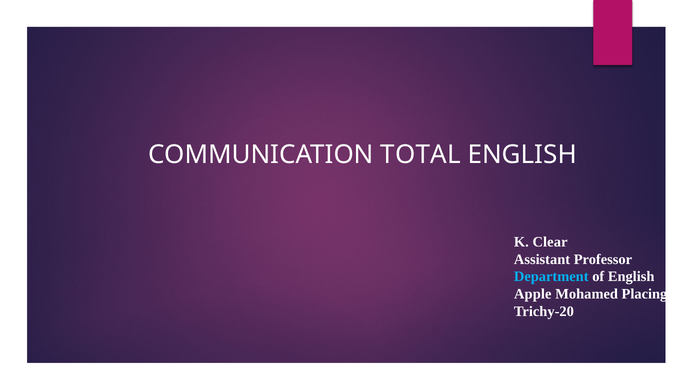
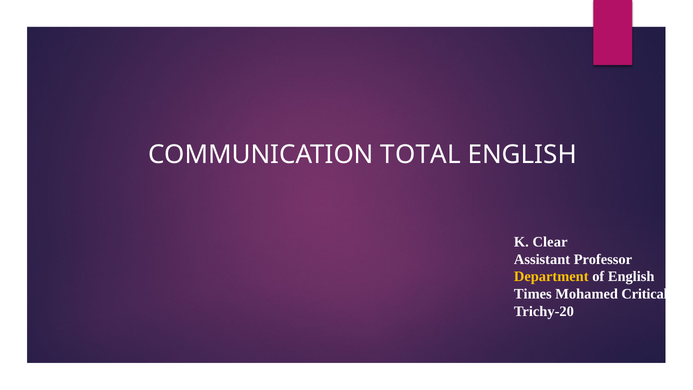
Department colour: light blue -> yellow (551, 277)
Apple: Apple -> Times (533, 294)
Placing: Placing -> Critical (645, 294)
